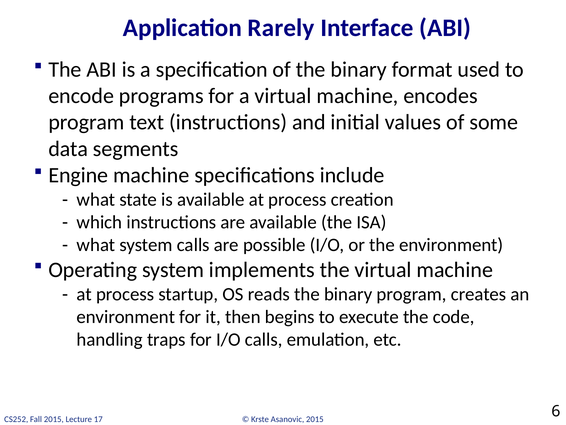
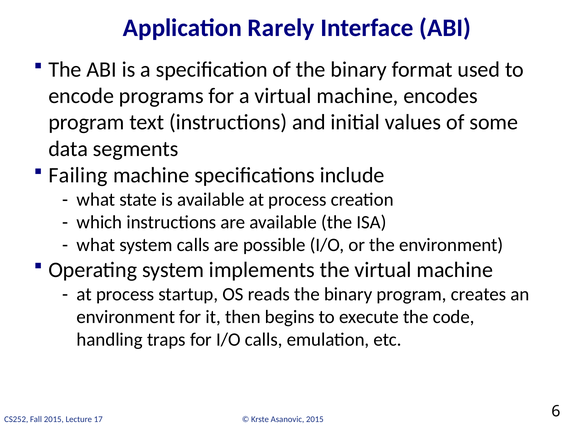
Engine: Engine -> Failing (78, 175)
